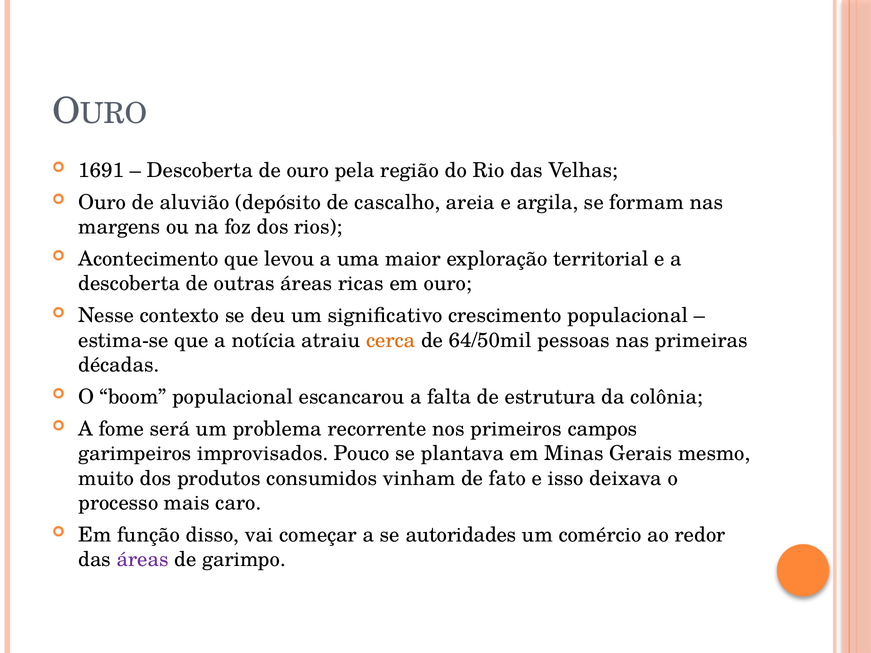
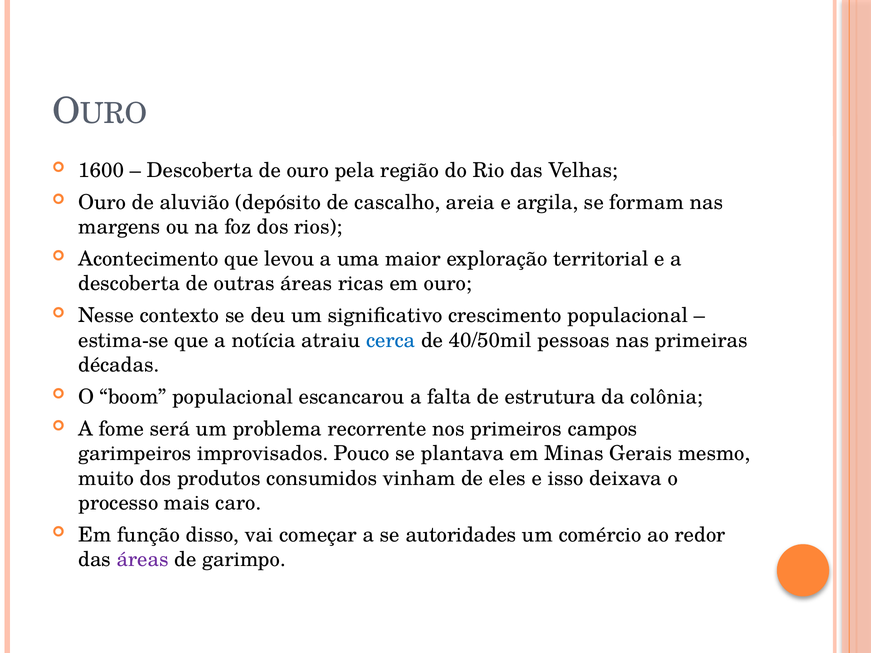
1691: 1691 -> 1600 (101, 170)
cerca colour: orange -> blue (391, 340)
64/50mil: 64/50mil -> 40/50mil (490, 340)
fato: fato -> eles (507, 478)
